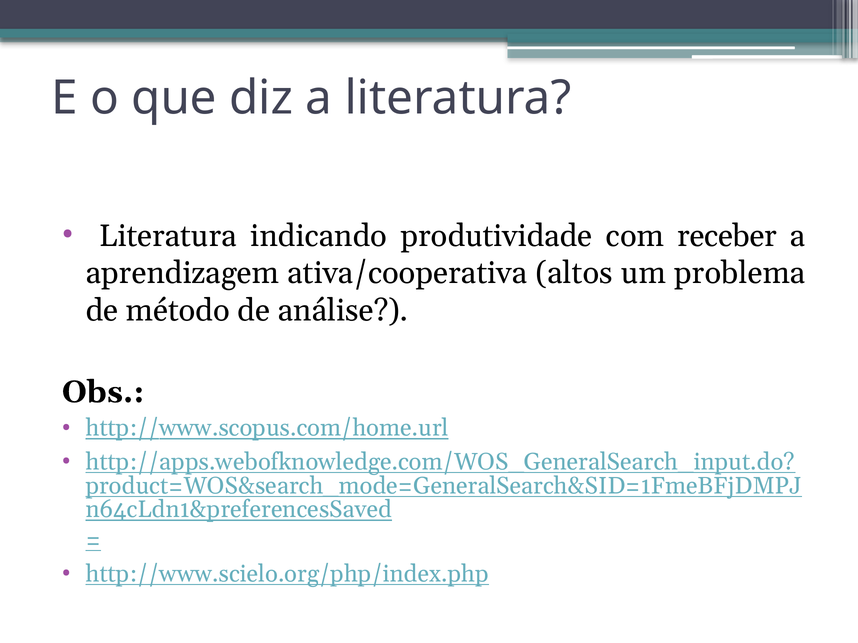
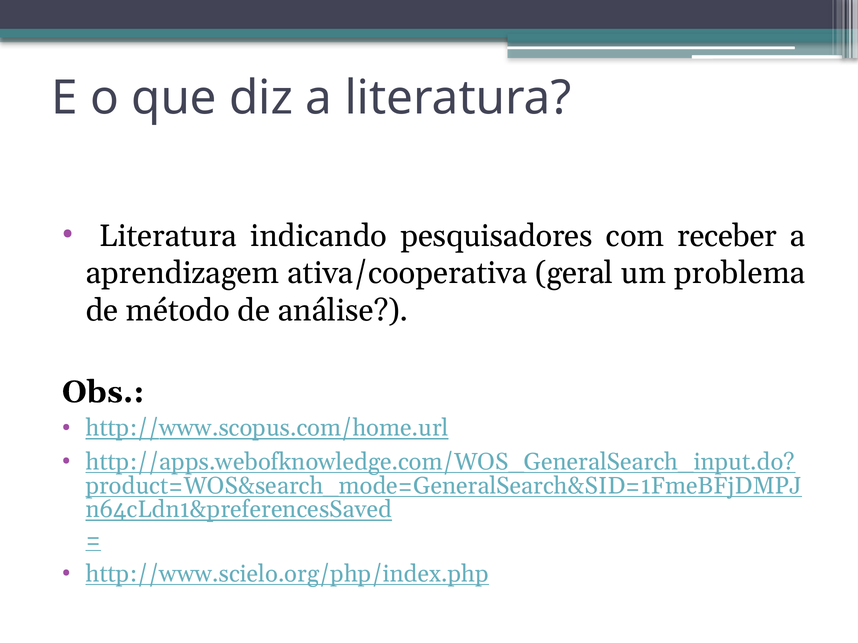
produtividade: produtividade -> pesquisadores (497, 236)
altos: altos -> geral (574, 273)
